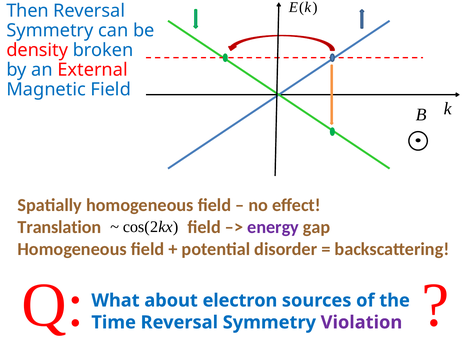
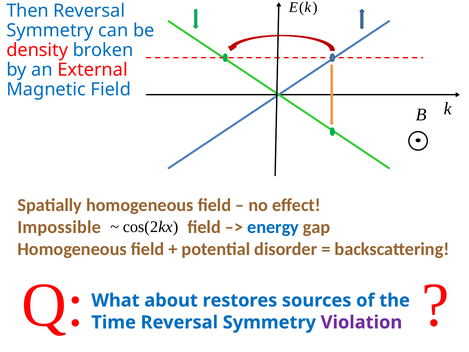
Translation: Translation -> Impossible (59, 227)
energy colour: purple -> blue (273, 227)
electron: electron -> restores (240, 300)
